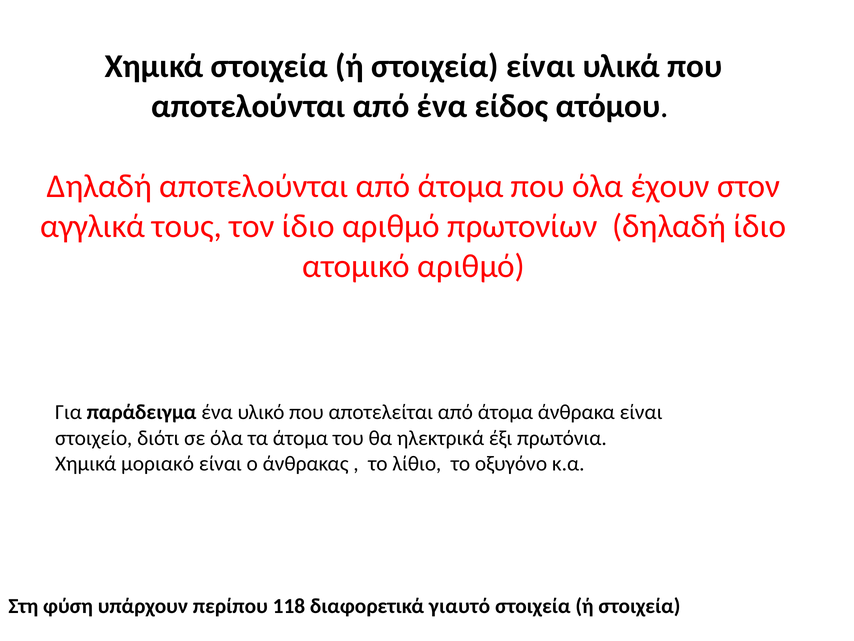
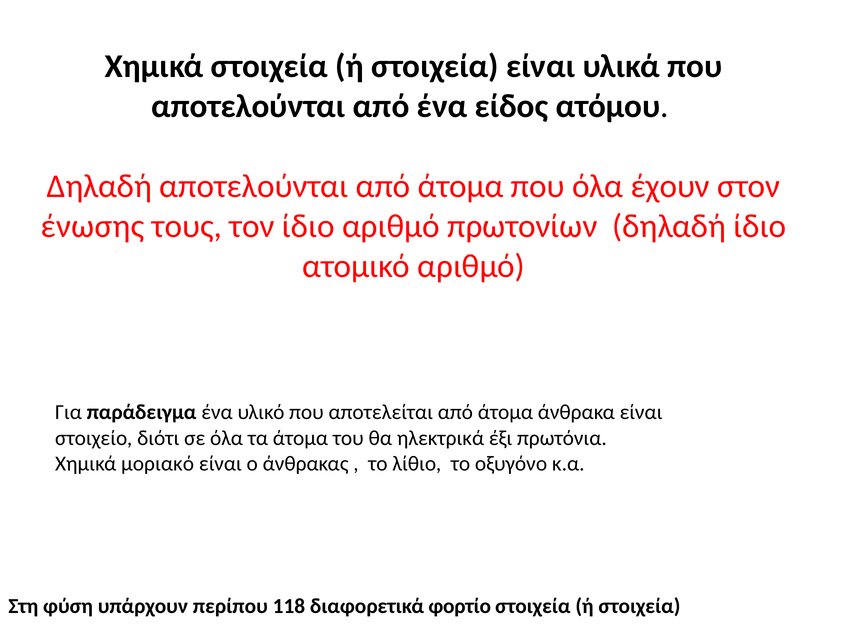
αγγλικά: αγγλικά -> ένωσης (92, 226)
γιαυτό: γιαυτό -> φορτίο (460, 606)
